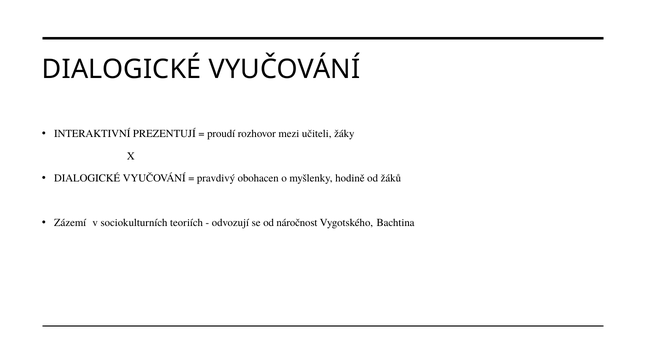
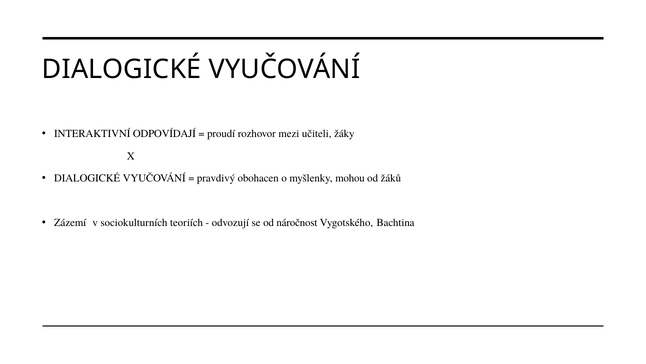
PREZENTUJÍ: PREZENTUJÍ -> ODPOVÍDAJÍ (164, 134)
hodině: hodině -> mohou (350, 178)
